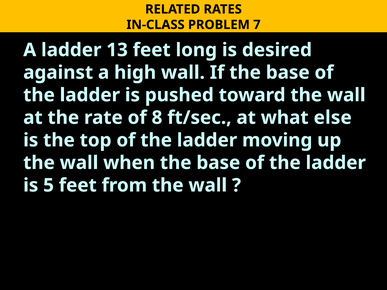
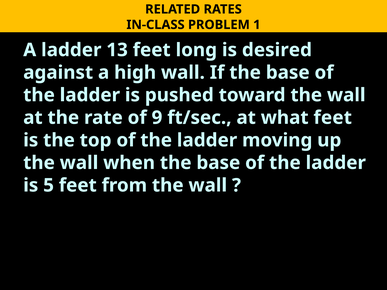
7: 7 -> 1 (257, 25)
8: 8 -> 9 (157, 118)
what else: else -> feet (333, 118)
